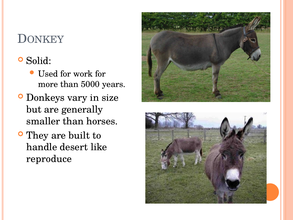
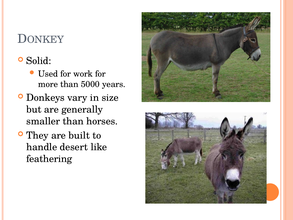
reproduce: reproduce -> feathering (49, 159)
